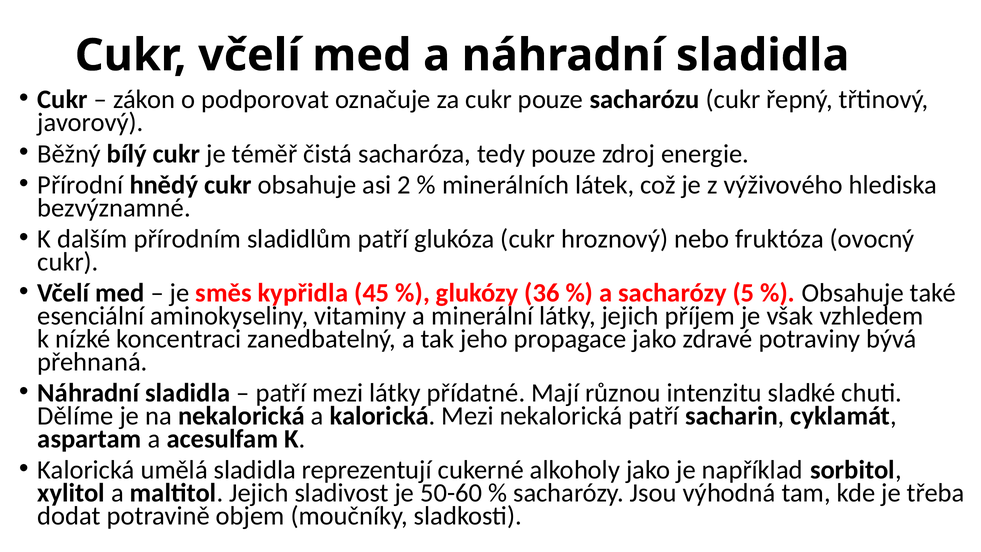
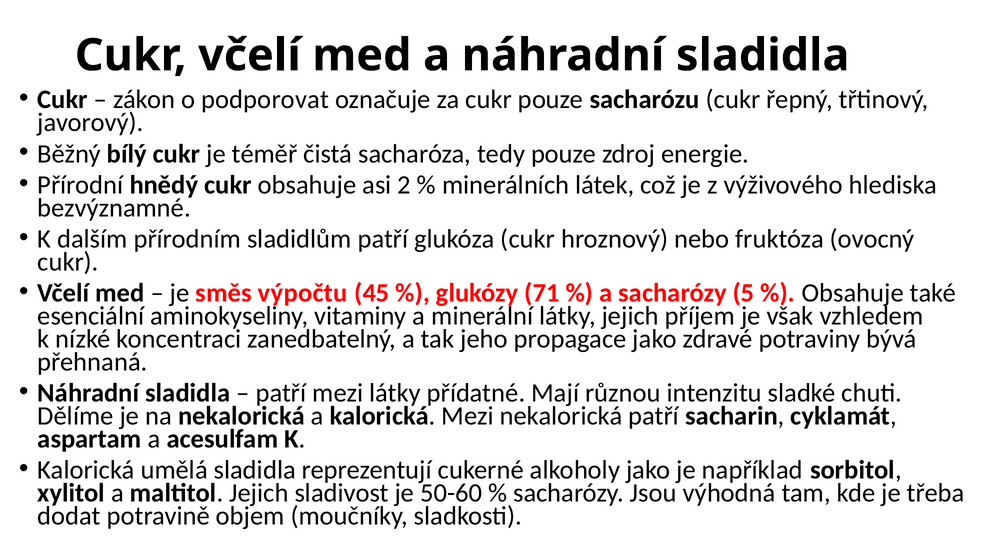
kypřidla: kypřidla -> výpočtu (303, 293)
36: 36 -> 71 (542, 293)
